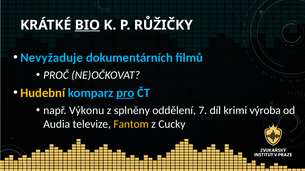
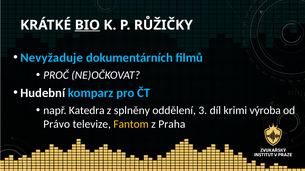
Hudební colour: yellow -> white (43, 93)
pro underline: present -> none (125, 93)
Výkonu: Výkonu -> Katedra (87, 111)
7: 7 -> 3 (203, 111)
Audia: Audia -> Právo (57, 124)
Cucky: Cucky -> Praha (172, 124)
